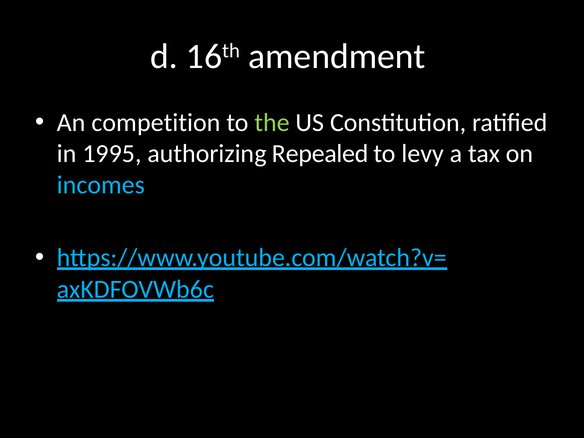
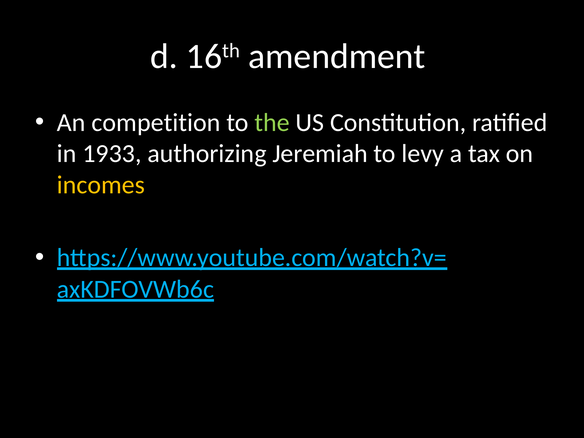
1995: 1995 -> 1933 (112, 154)
Repealed: Repealed -> Jeremiah (320, 154)
incomes colour: light blue -> yellow (101, 185)
